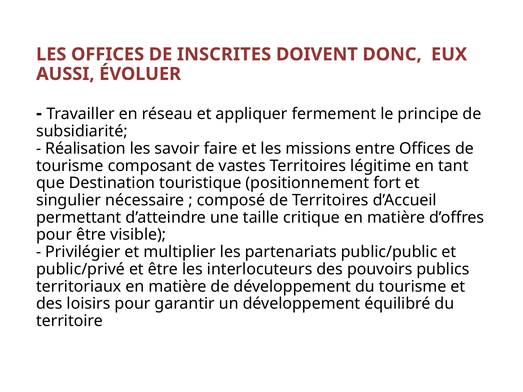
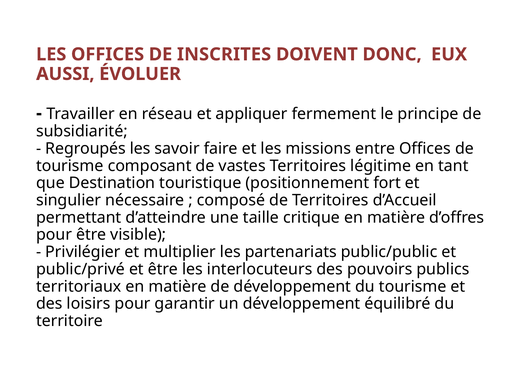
Réalisation: Réalisation -> Regroupés (86, 149)
